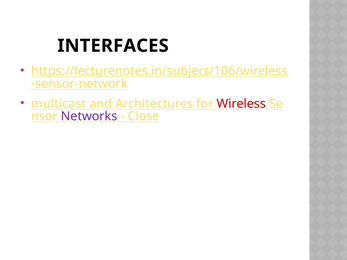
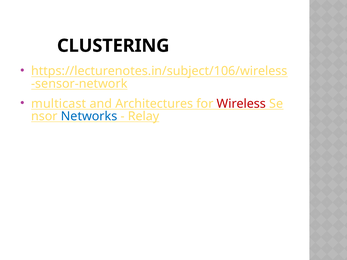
INTERFACES: INTERFACES -> CLUSTERING (113, 46)
Networks colour: purple -> blue (89, 116)
Close: Close -> Relay (144, 116)
